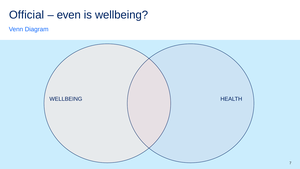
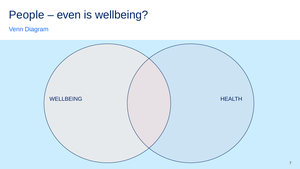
Official: Official -> People (27, 15)
